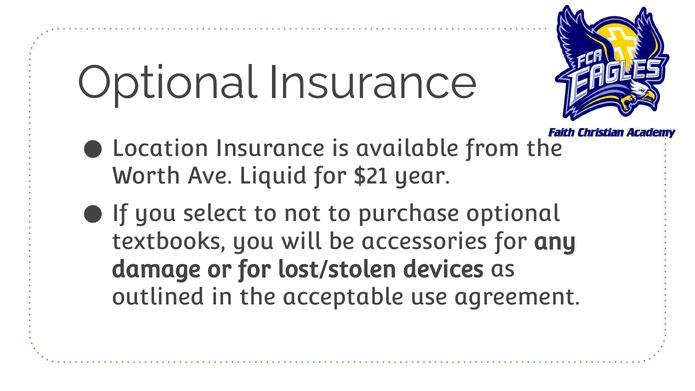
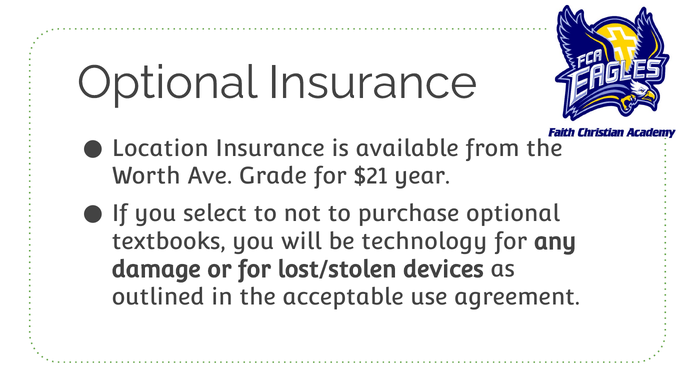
Liquid: Liquid -> Grade (273, 176)
accessories: accessories -> technology (424, 242)
